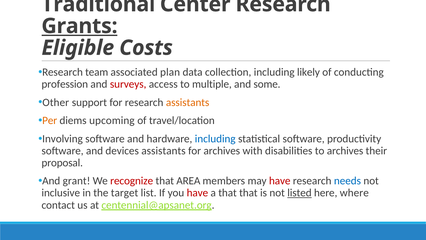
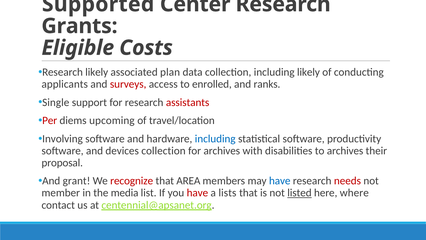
Traditional: Traditional -> Supported (98, 4)
Grants underline: present -> none (79, 26)
Research team: team -> likely (97, 72)
profession: profession -> applicants (65, 84)
multiple: multiple -> enrolled (212, 84)
some: some -> ranks (267, 84)
Other: Other -> Single (56, 102)
assistants colour: orange -> red (188, 102)
Per colour: orange -> red (50, 120)
devices assistants: assistants -> collection (163, 151)
have colour: red -> blue (280, 181)
needs colour: blue -> red (347, 181)
inclusive: inclusive -> member (61, 193)
target: target -> media (125, 193)
a that: that -> lists (227, 193)
